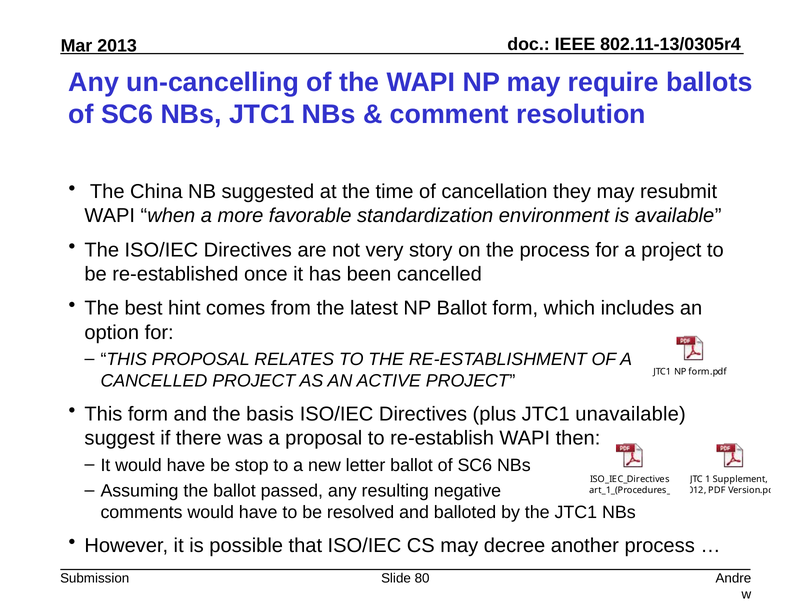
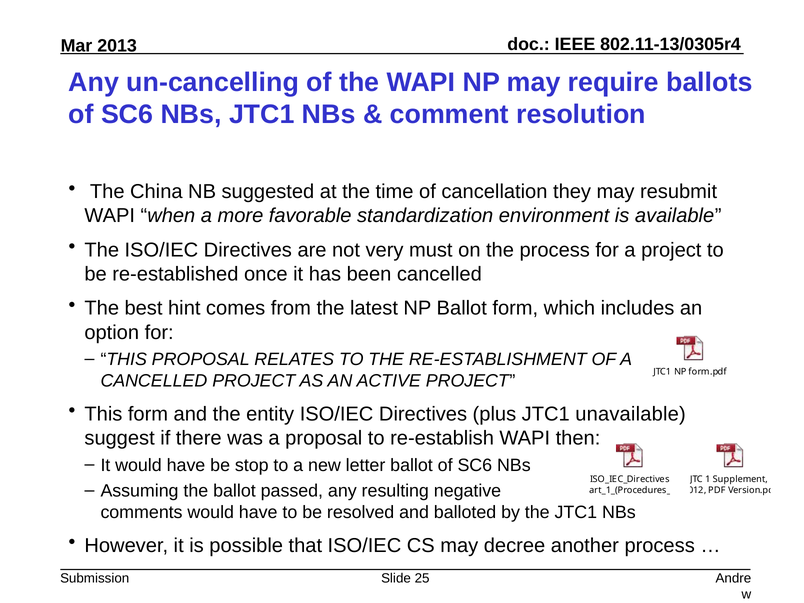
story: story -> must (431, 250)
basis: basis -> entity (270, 414)
80: 80 -> 25 (422, 578)
